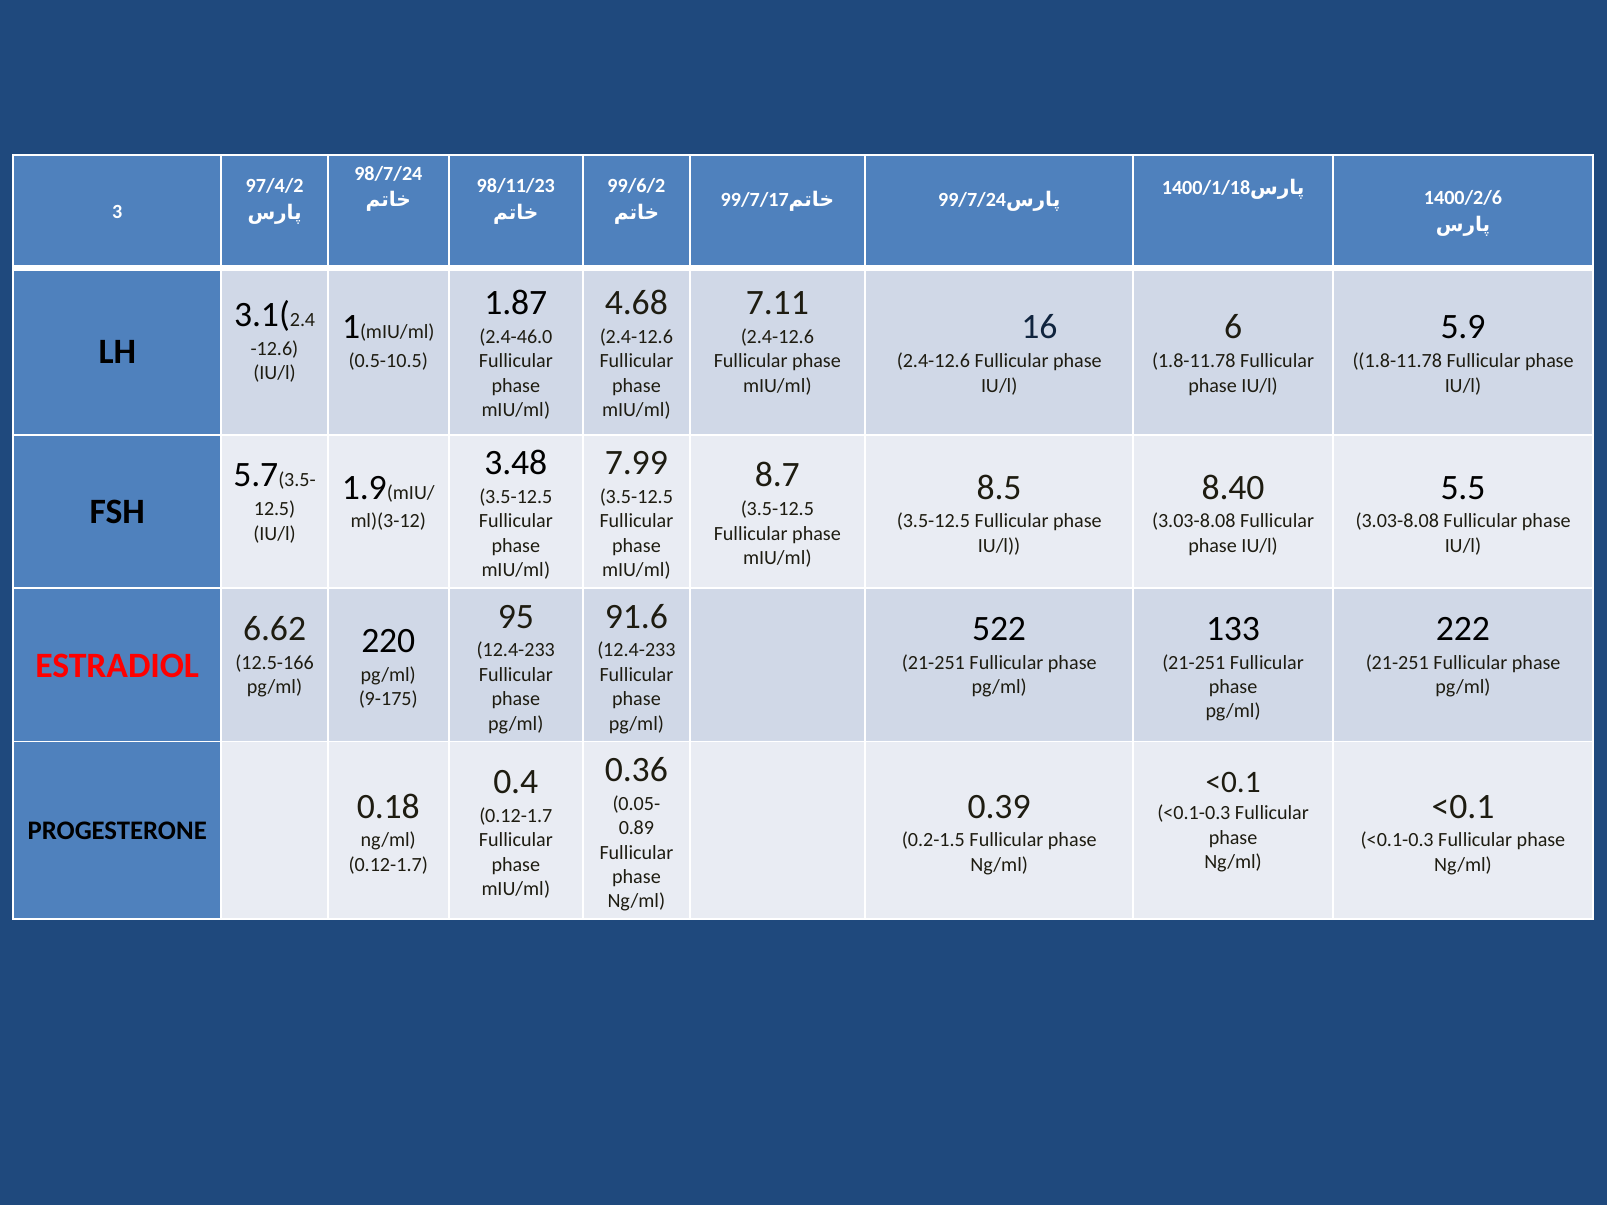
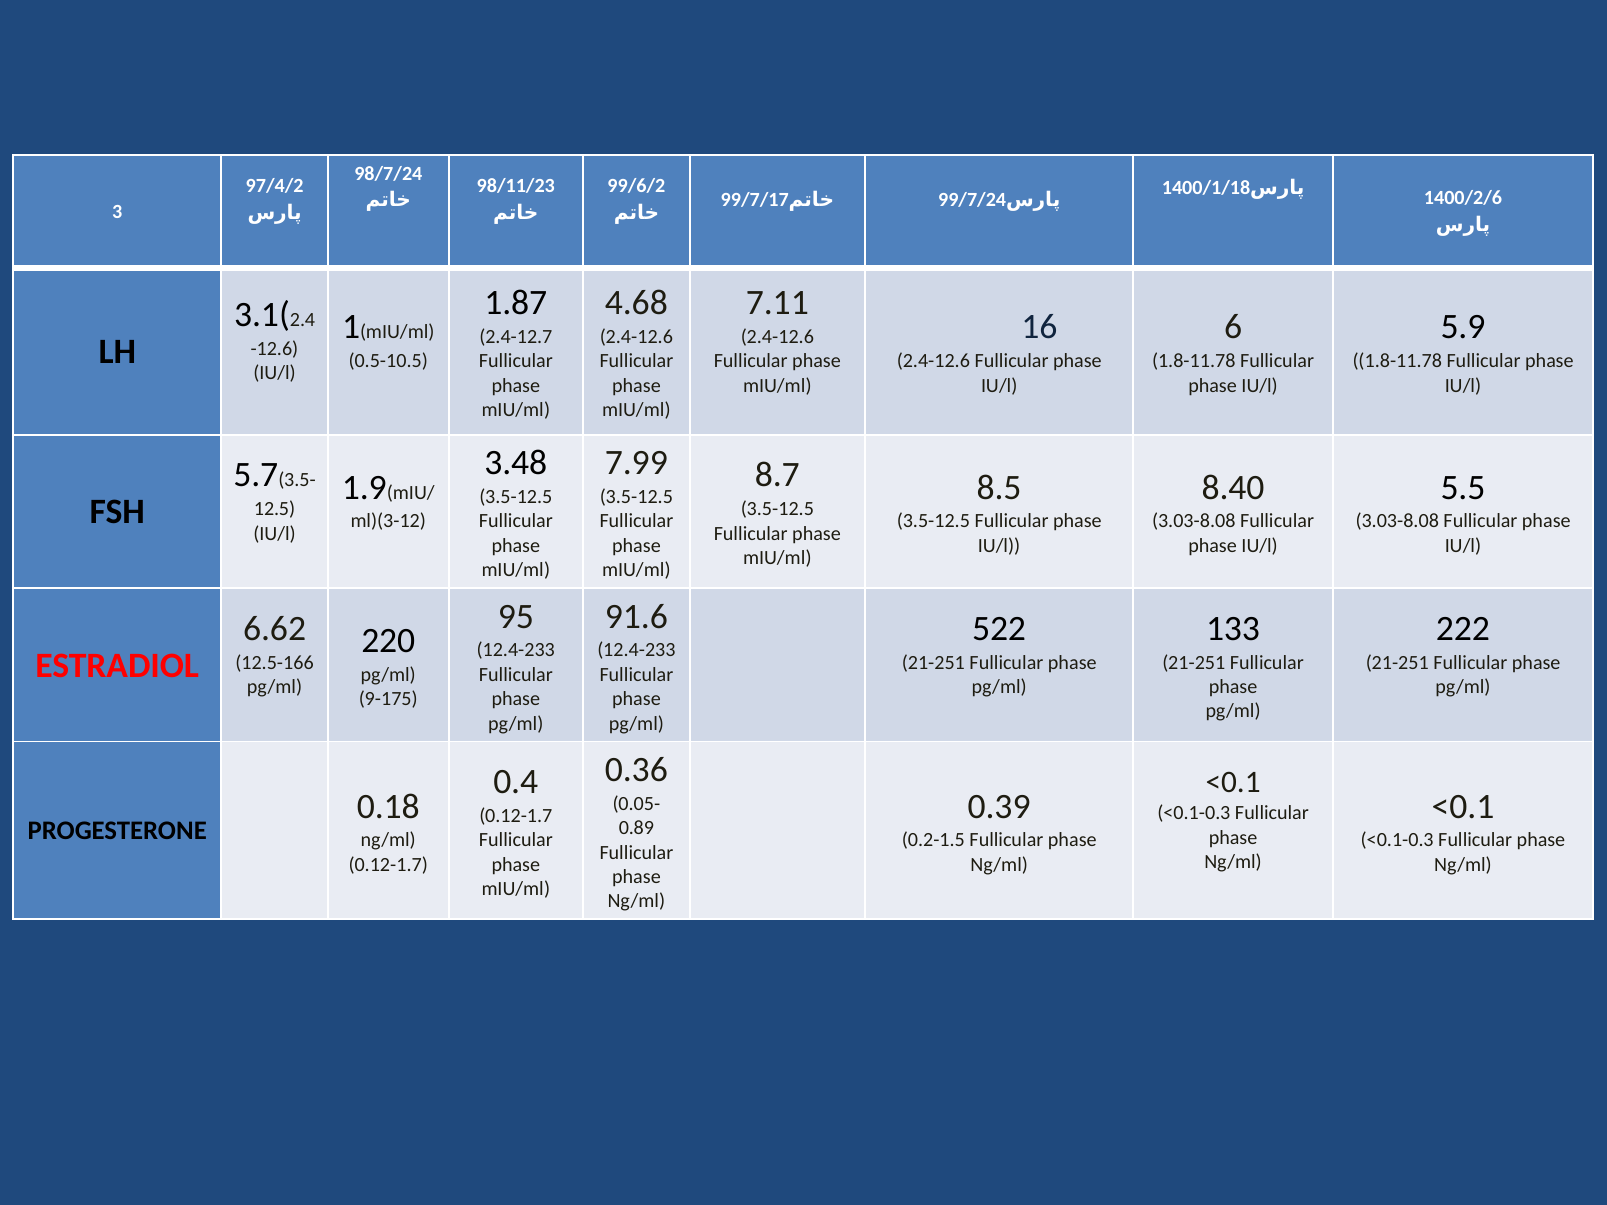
2.4-46.0: 2.4-46.0 -> 2.4-12.7 (516, 337)
